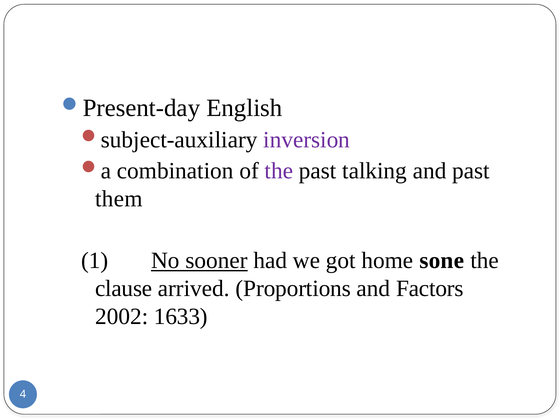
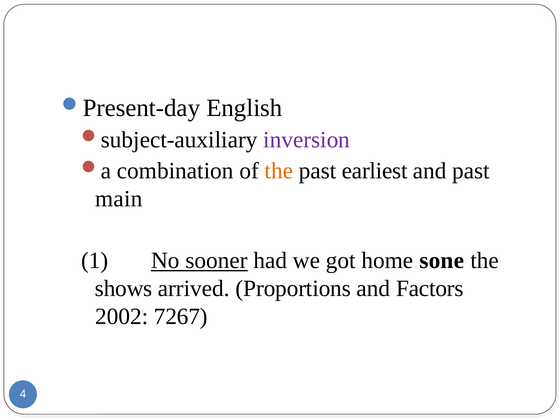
the colour: purple -> orange (279, 171)
talking: talking -> earliest (375, 171)
them: them -> main (119, 199)
clause: clause -> shows (124, 288)
1633: 1633 -> 7267 (181, 316)
